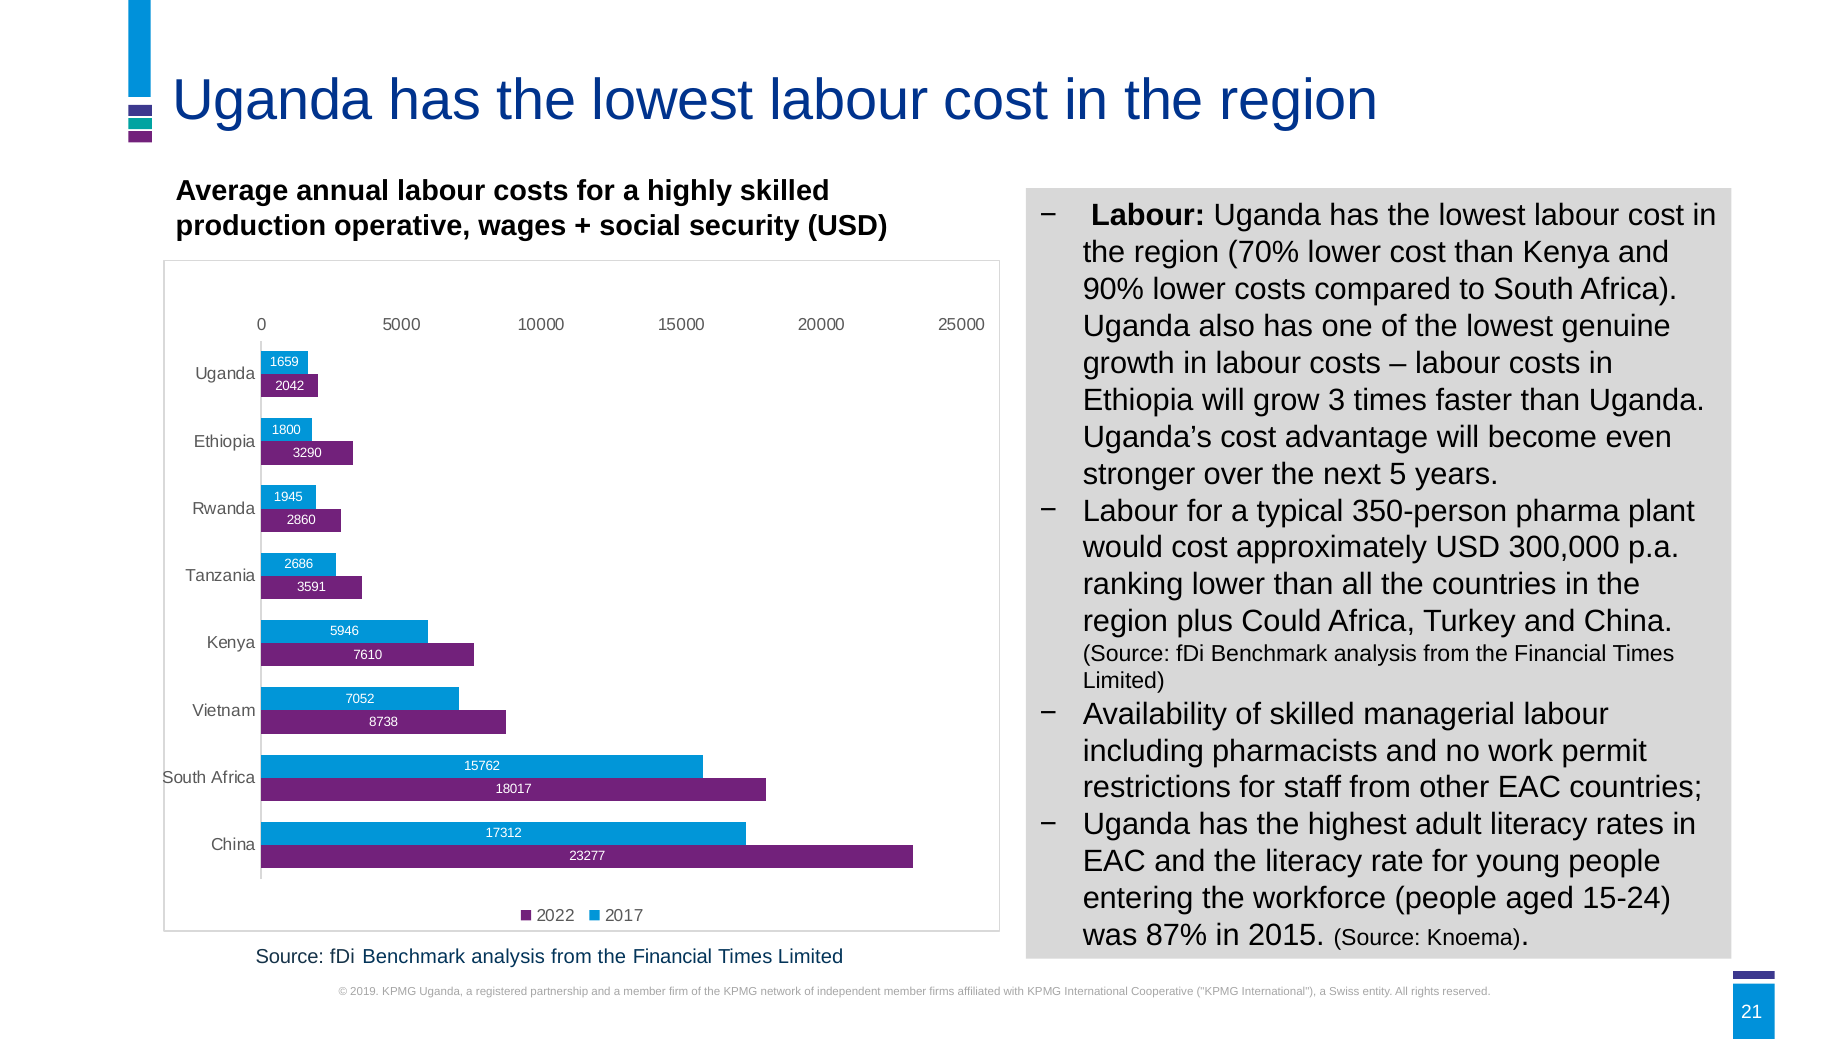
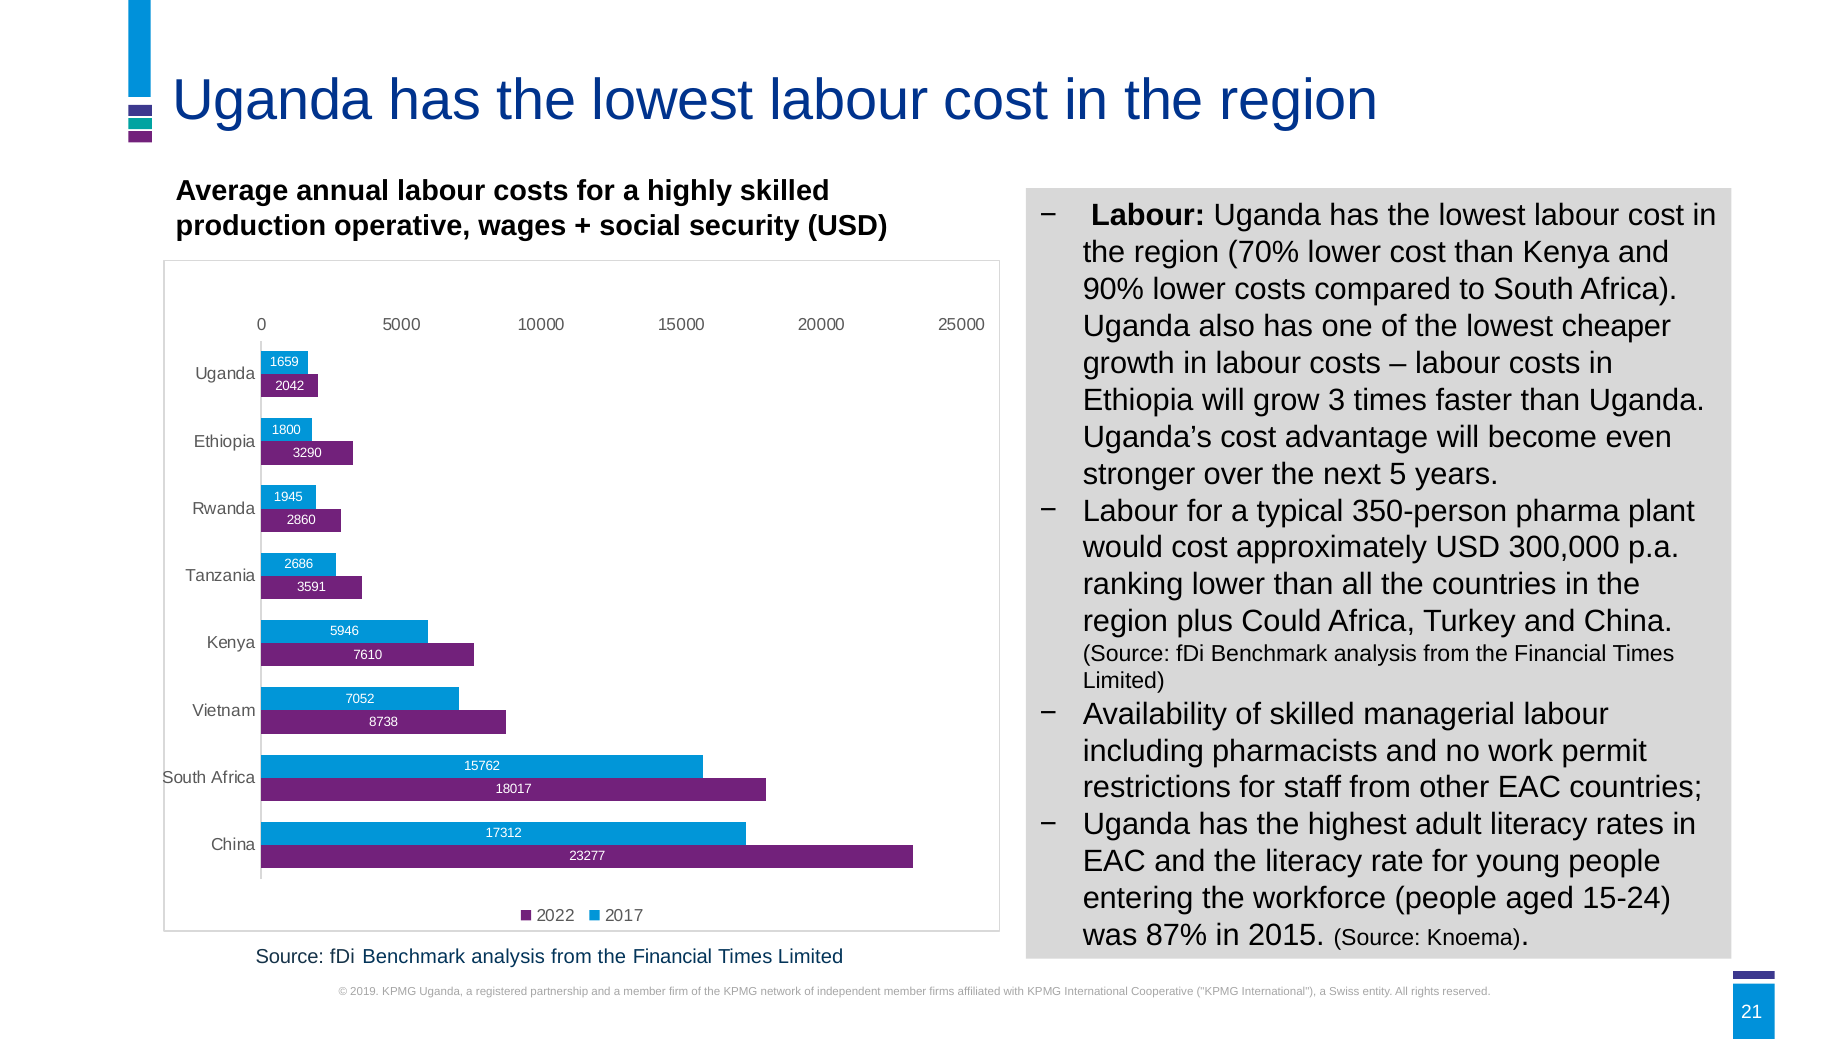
genuine: genuine -> cheaper (1616, 326)
